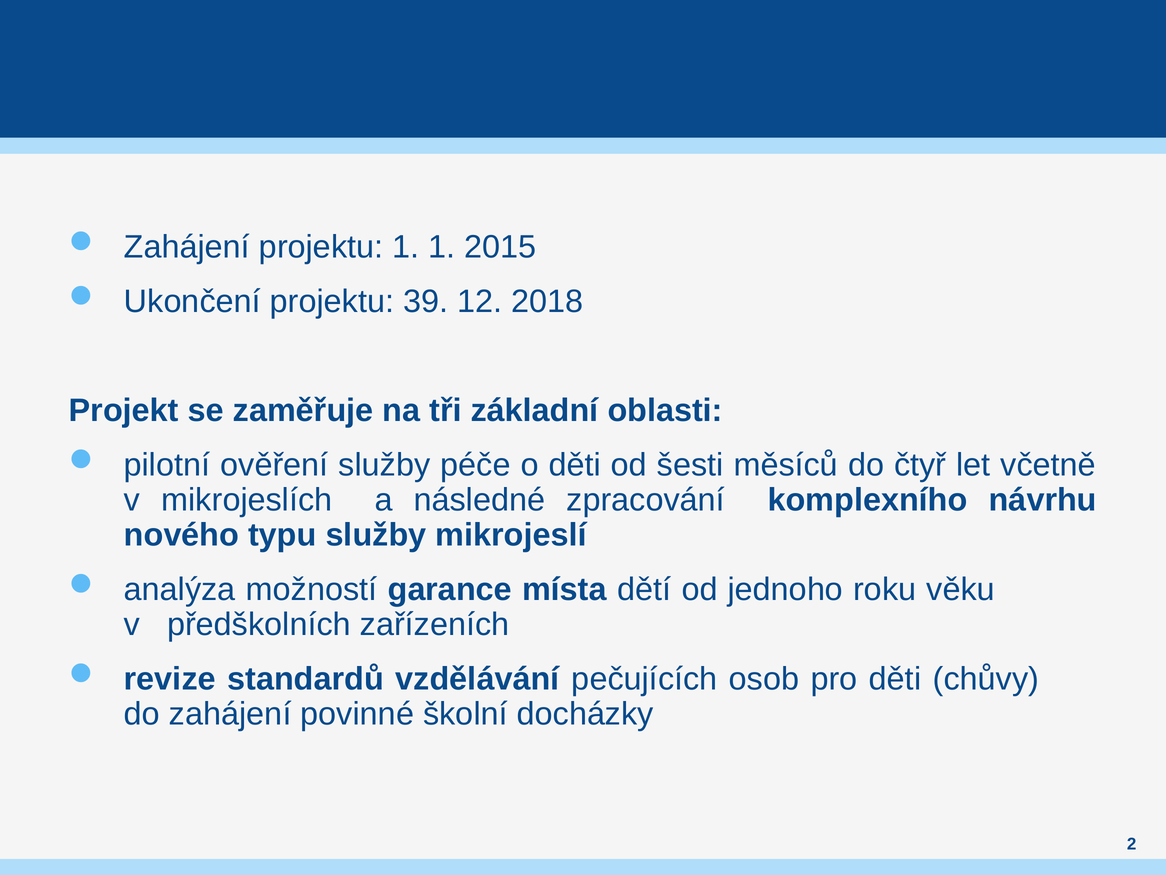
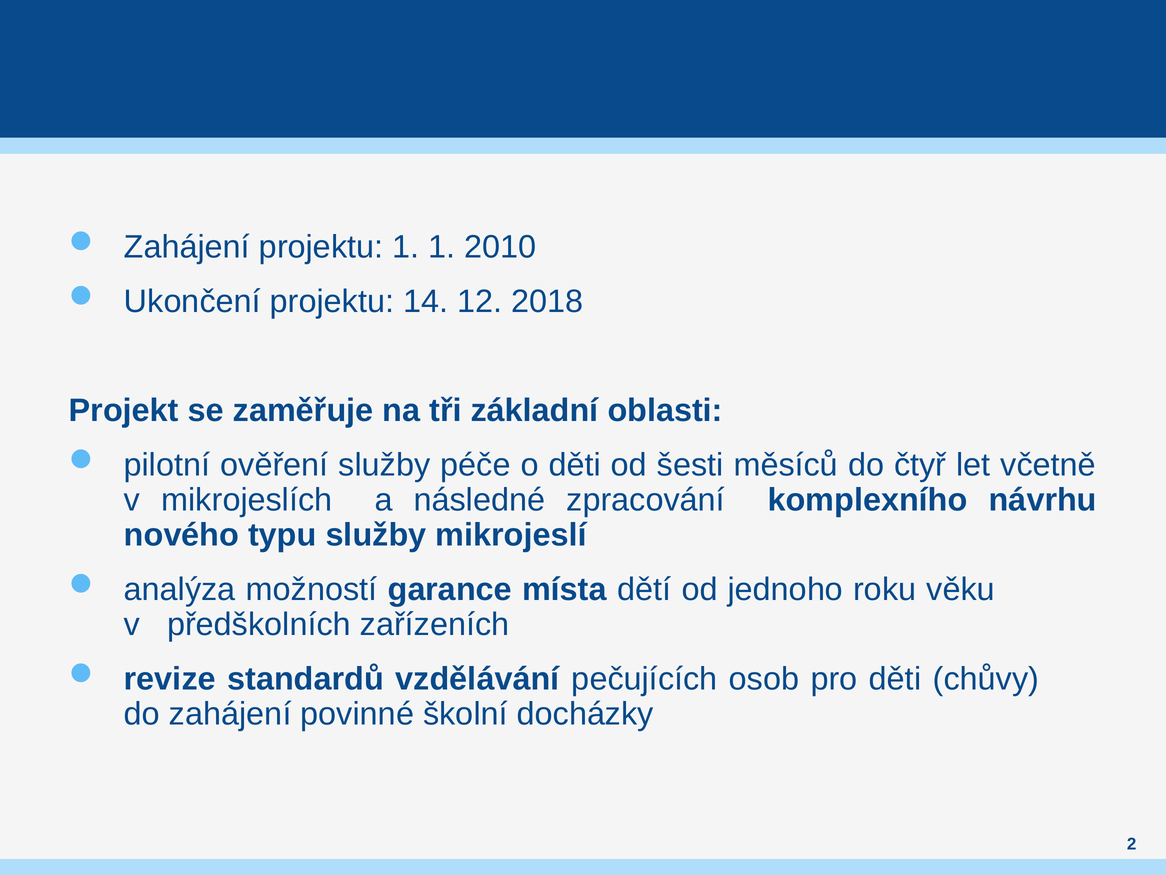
2015: 2015 -> 2010 (500, 247)
39: 39 -> 14 (426, 301)
